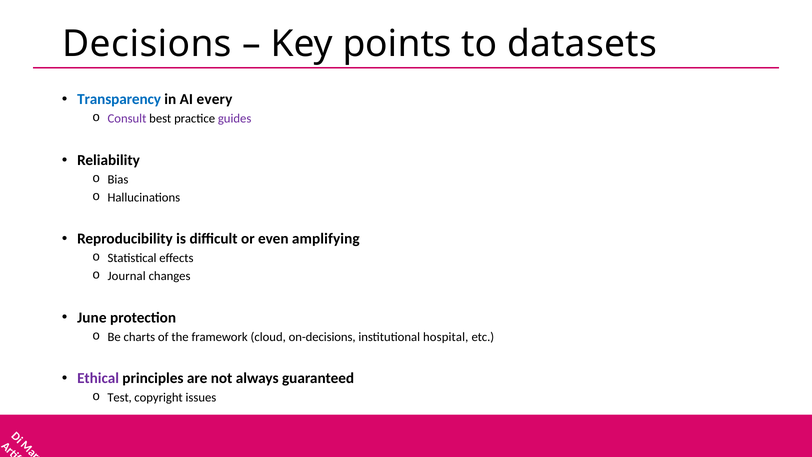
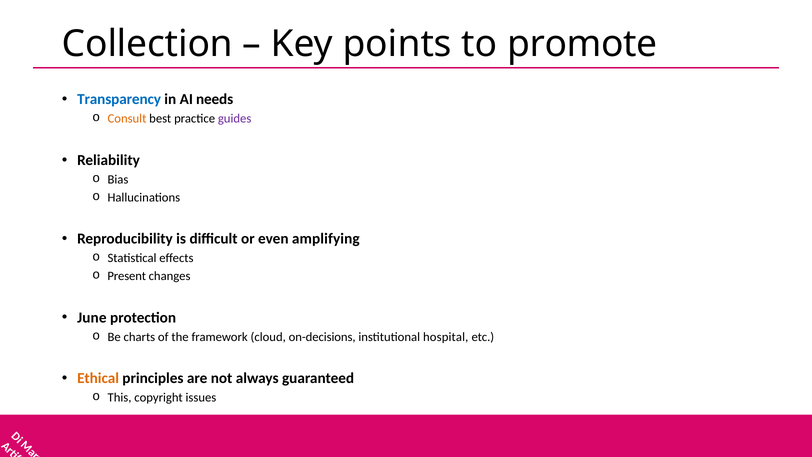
Decisions: Decisions -> Collection (147, 44)
datasets: datasets -> promote (582, 44)
every: every -> needs (215, 99)
Consult colour: purple -> orange (127, 119)
Journal: Journal -> Present (127, 276)
Ethical colour: purple -> orange (98, 378)
Test: Test -> This (120, 397)
